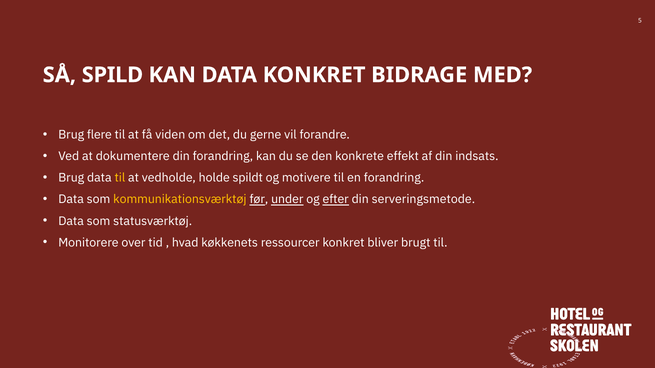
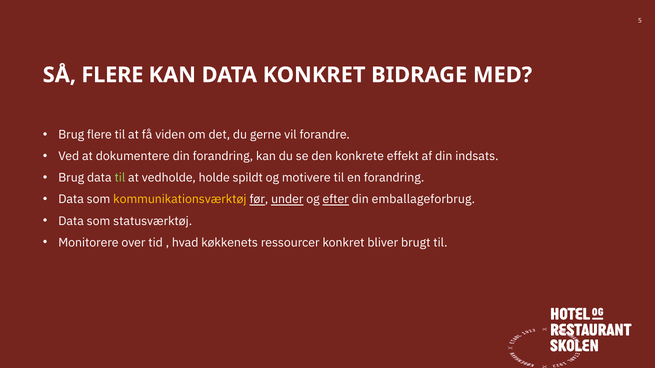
SÅ SPILD: SPILD -> FLERE (112, 75)
til colour: yellow -> light green (120, 178)
serveringsmetode: serveringsmetode -> emballageforbrug (423, 200)
